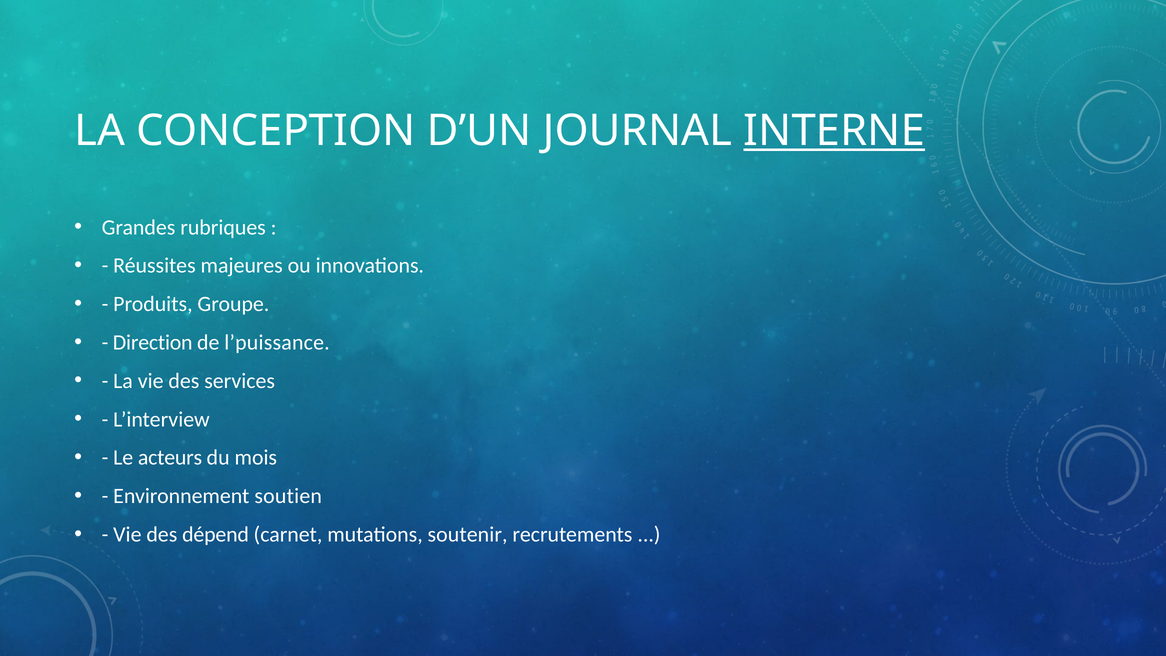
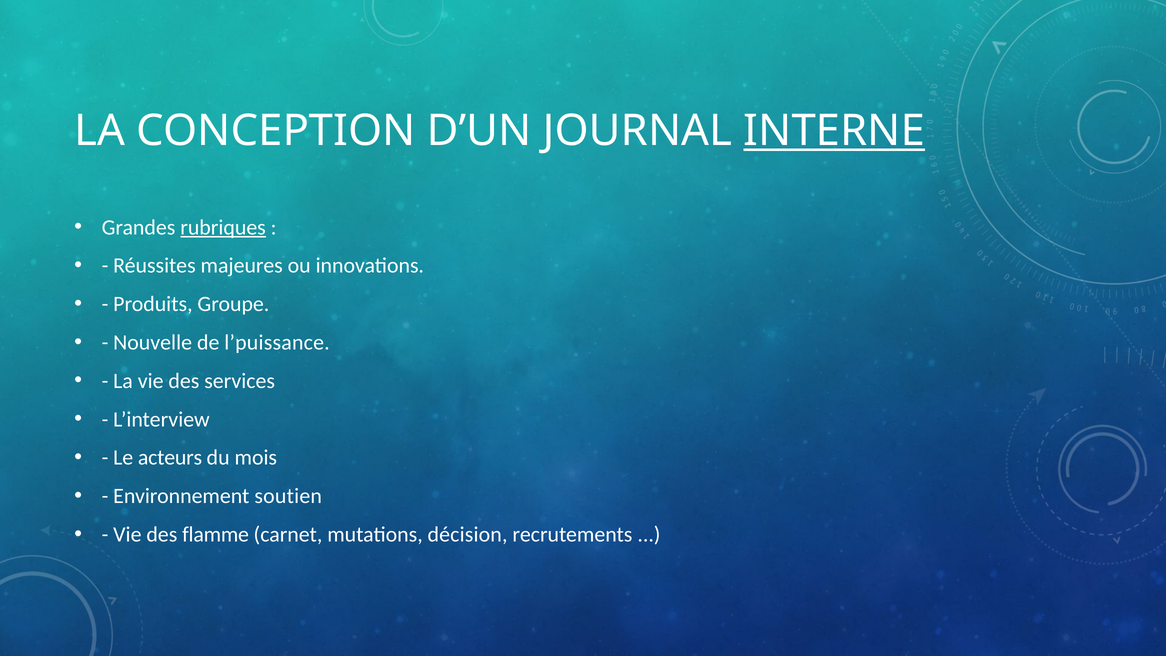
rubriques underline: none -> present (223, 227)
Direction: Direction -> Nouvelle (153, 342)
dépend: dépend -> flamme (216, 534)
soutenir: soutenir -> décision (468, 534)
